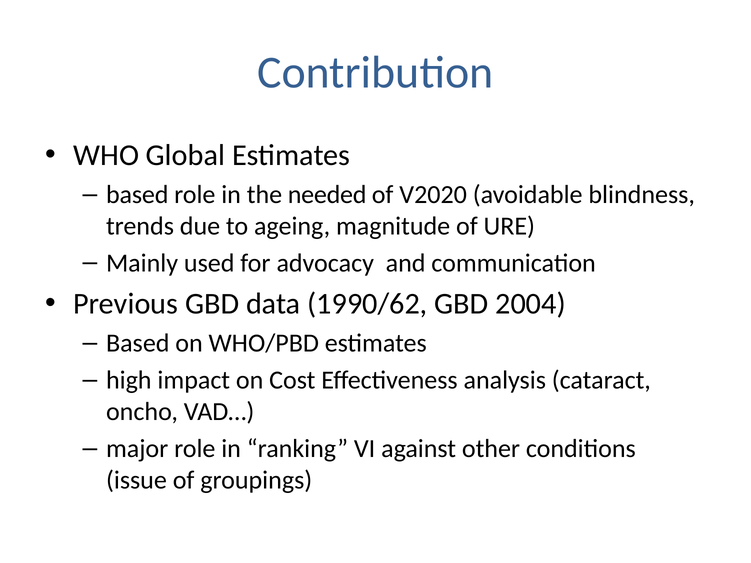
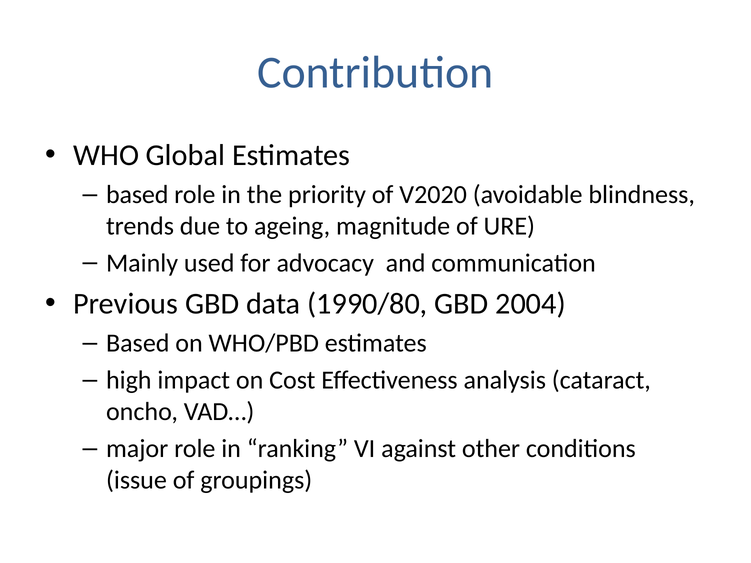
needed: needed -> priority (327, 195)
1990/62: 1990/62 -> 1990/80 (367, 304)
